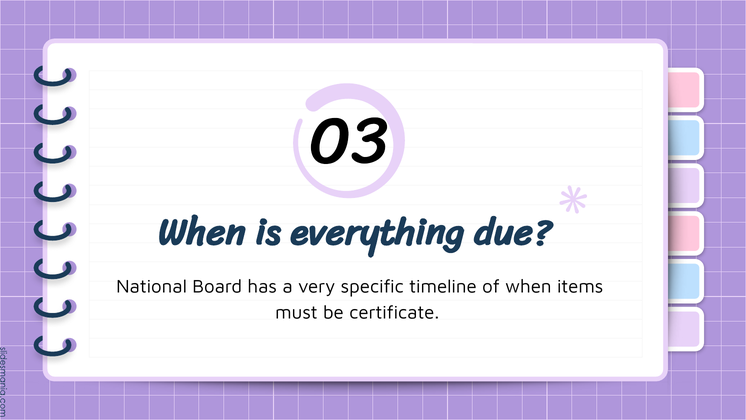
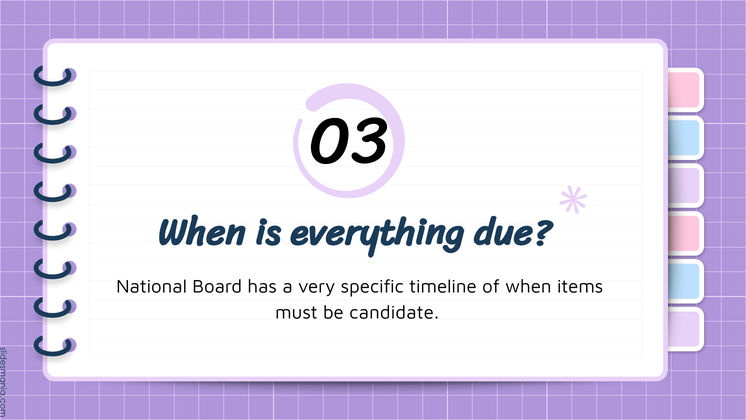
certificate: certificate -> candidate (394, 312)
